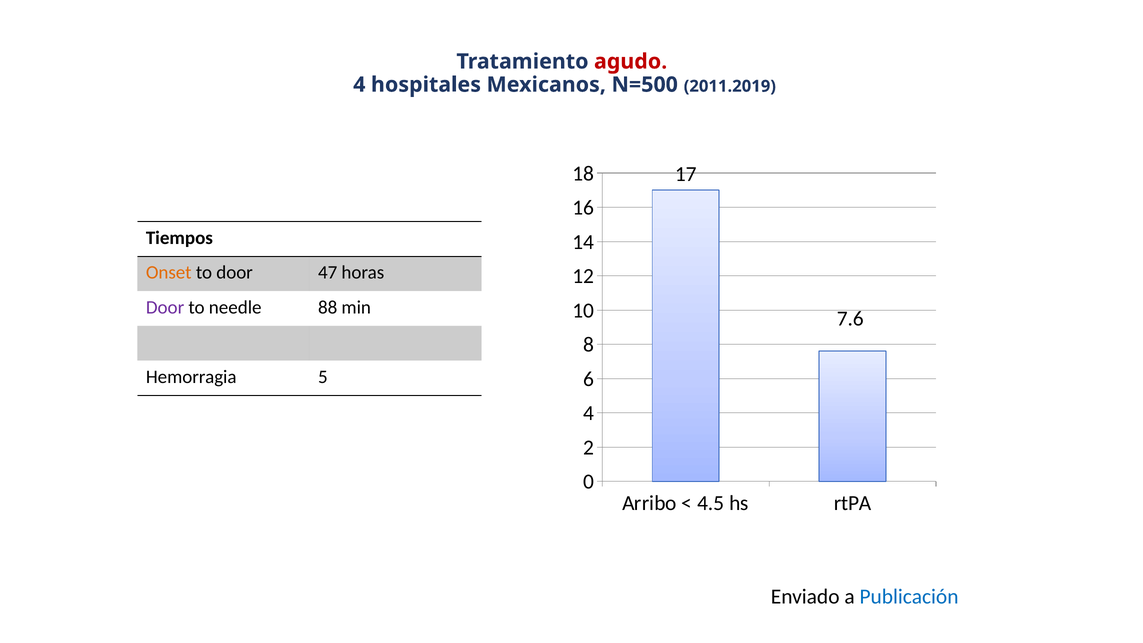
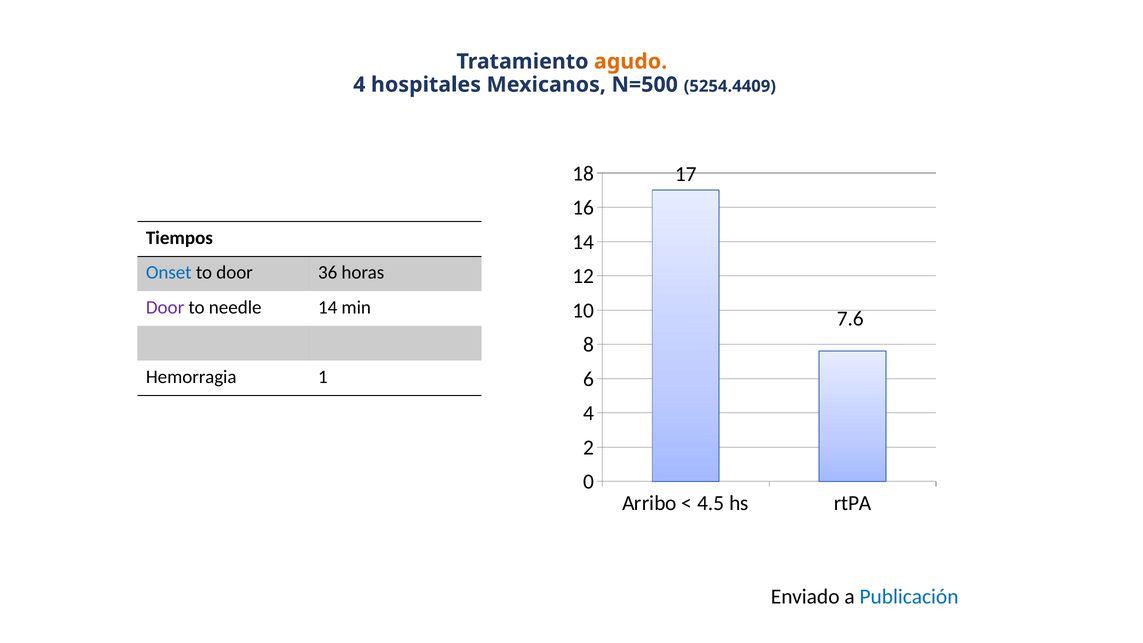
agudo colour: red -> orange (631, 62)
2011.2019: 2011.2019 -> 5254.4409 (730, 86)
Onset colour: orange -> blue (169, 272)
47: 47 -> 36 (328, 272)
needle 88: 88 -> 14 (328, 307)
5: 5 -> 1 (323, 377)
